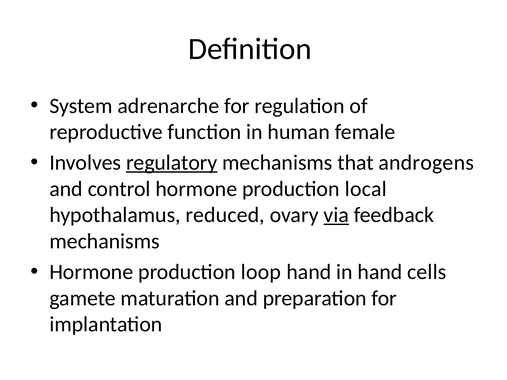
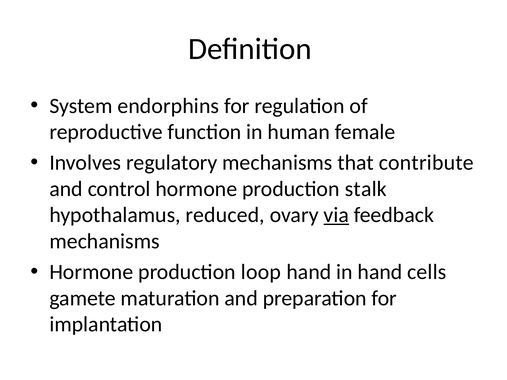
adrenarche: adrenarche -> endorphins (168, 106)
regulatory underline: present -> none (172, 163)
androgens: androgens -> contribute (426, 163)
local: local -> stalk (366, 189)
